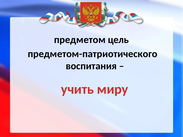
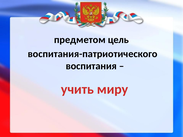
предметом-патриотического: предметом-патриотического -> воспитания-патриотического (93, 54)
